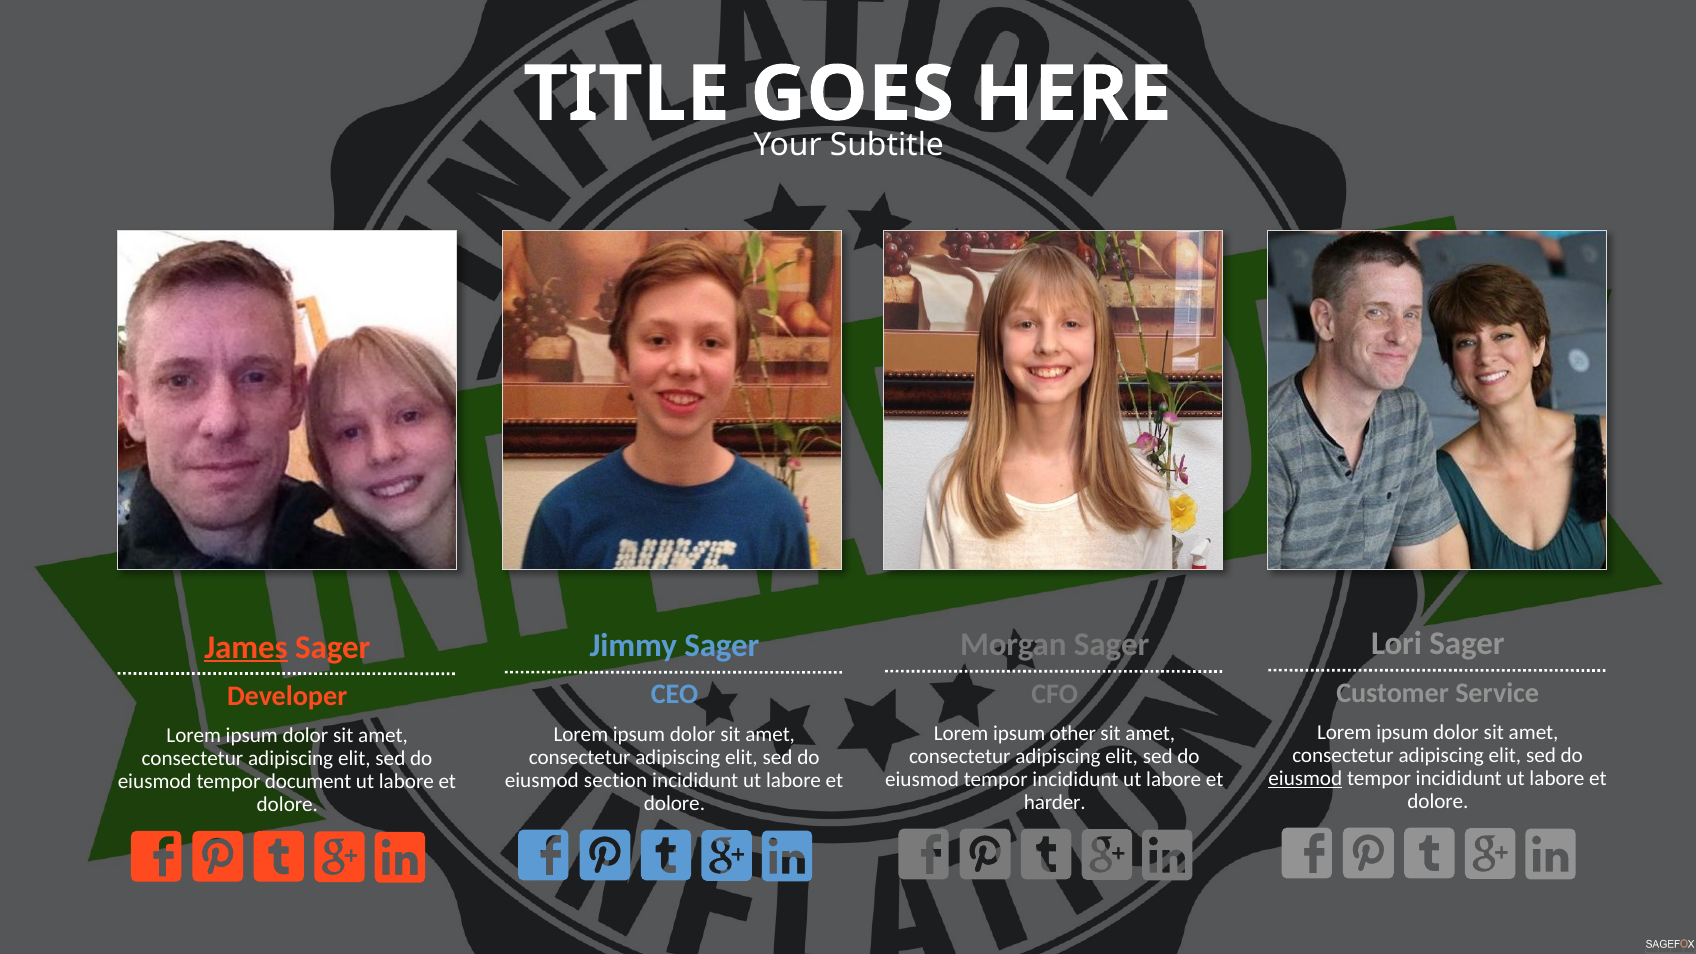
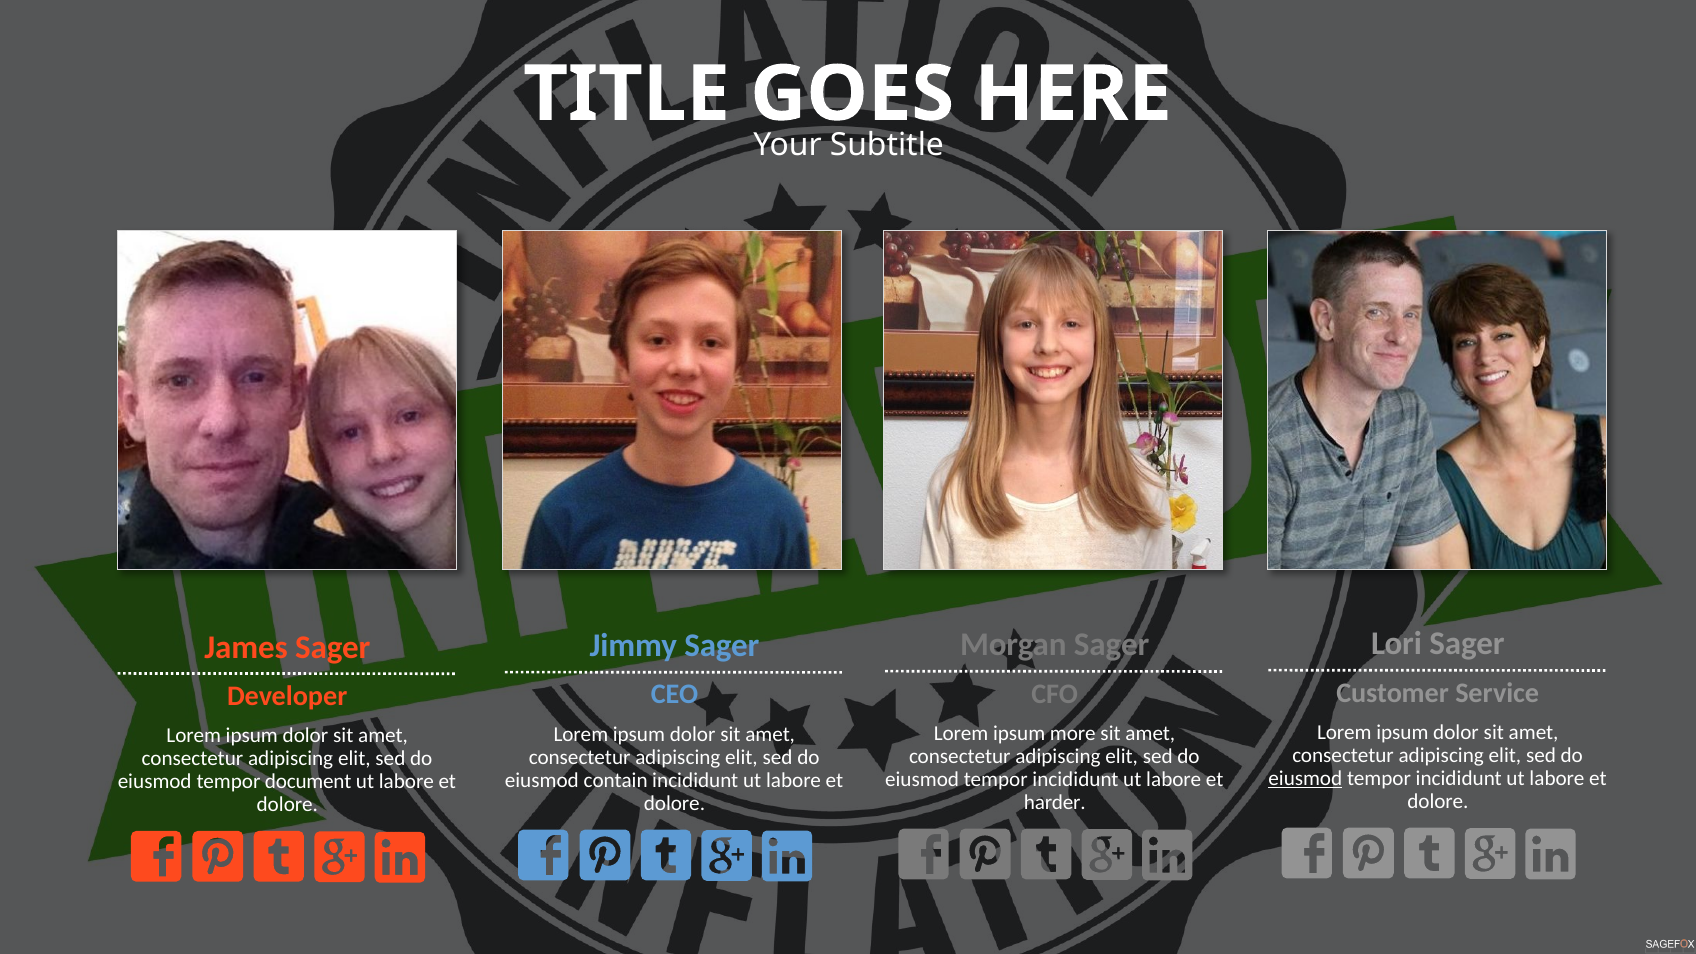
James underline: present -> none (246, 647)
other: other -> more (1073, 734)
section: section -> contain (616, 780)
